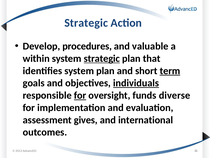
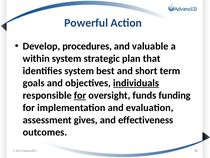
Strategic: Strategic -> Powerful (86, 23)
strategic underline: present -> none (102, 58)
system plan: plan -> best (105, 71)
term underline: present -> none (170, 71)
diverse: diverse -> funding (175, 95)
international: international -> effectiveness (146, 120)
